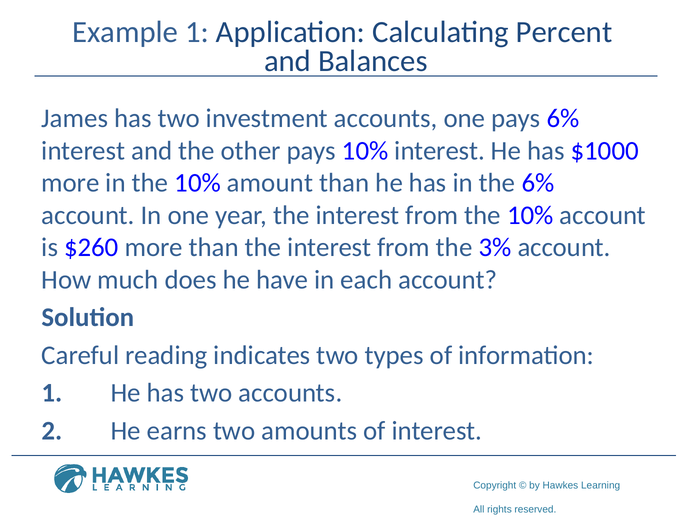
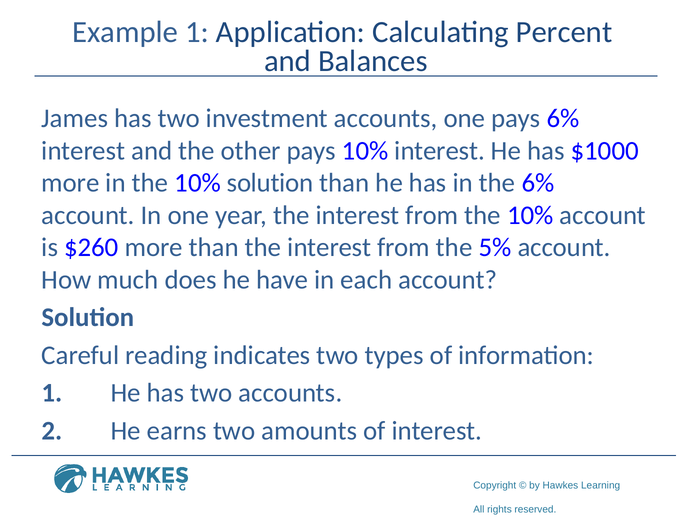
10% amount: amount -> solution (270, 183)
3%: 3% -> 5% (495, 248)
